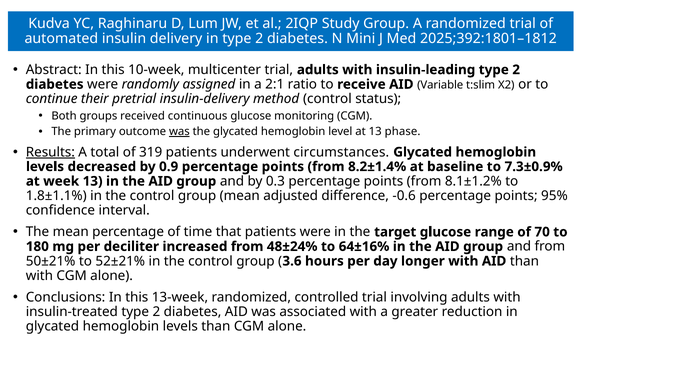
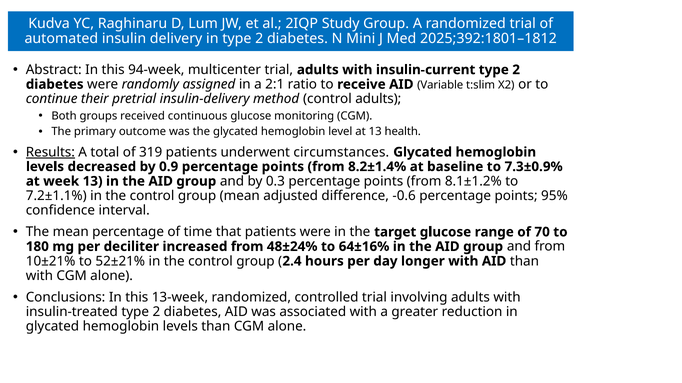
10-week: 10-week -> 94-week (156, 70)
insulin-leading: insulin-leading -> insulin-current (426, 70)
control status: status -> adults (378, 99)
was underline: present -> none (179, 132)
phase: phase -> health (403, 132)
1.8±1.1%: 1.8±1.1% -> 7.2±1.1% (56, 196)
50±21%: 50±21% -> 10±21% (51, 262)
3.6: 3.6 -> 2.4 (292, 262)
